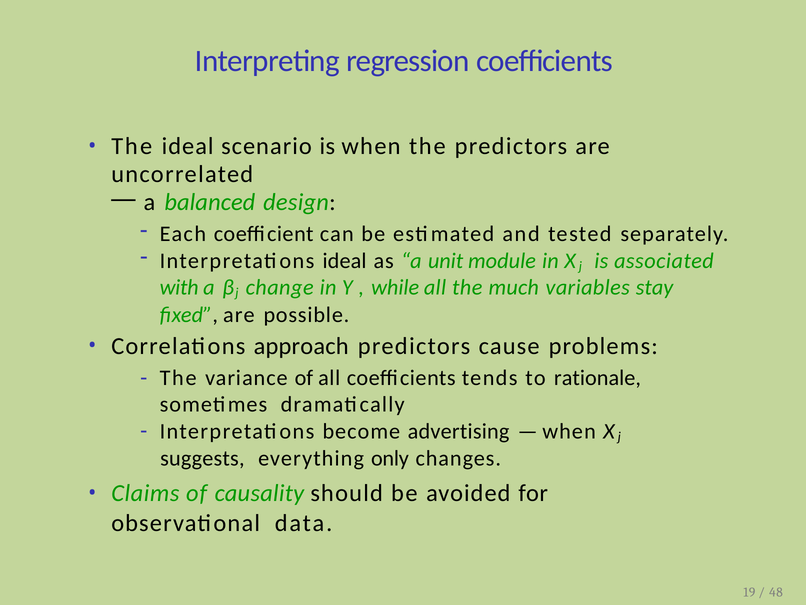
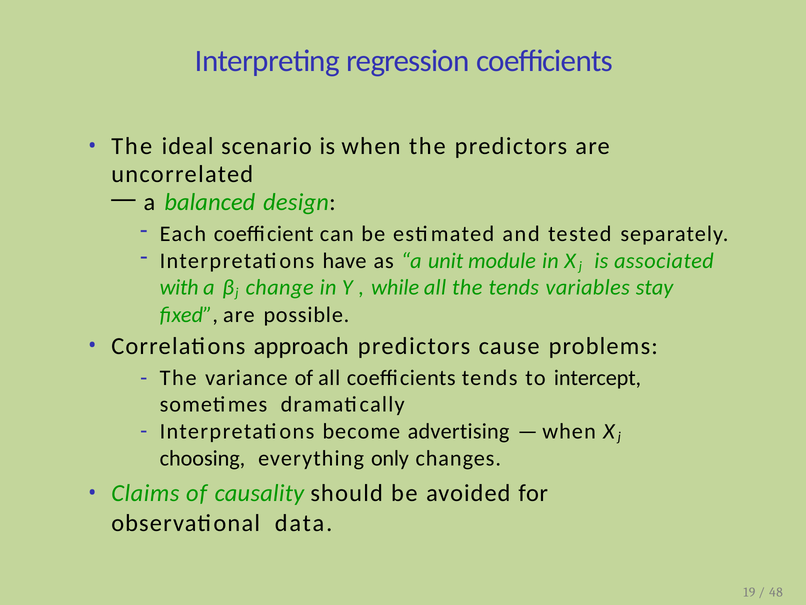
Interpretations ideal: ideal -> have (345, 261)
the much: much -> tends (514, 287)
rationale: rationale -> intercept (598, 378)
suggests: suggests -> choosing (203, 459)
